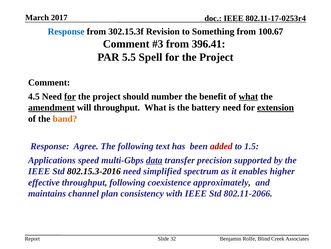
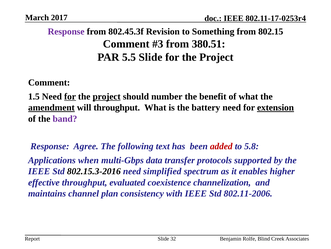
Response colour: blue -> purple (66, 31)
302.15.3f: 302.15.3f -> 802.45.3f (126, 31)
100.67: 100.67 -> 802.15 (271, 31)
396.41: 396.41 -> 380.51 (209, 44)
5.5 Spell: Spell -> Slide (151, 57)
4.5: 4.5 -> 1.5 (34, 96)
project underline: none -> present (107, 96)
what underline: present -> none (248, 96)
band colour: orange -> purple (65, 118)
1.5: 1.5 -> 5.8 (252, 146)
speed: speed -> when (88, 160)
data underline: present -> none (154, 160)
precision: precision -> protocols (215, 160)
throughput following: following -> evaluated (127, 182)
approximately: approximately -> channelization (222, 182)
802.11-2066: 802.11-2066 -> 802.11-2006 (248, 193)
